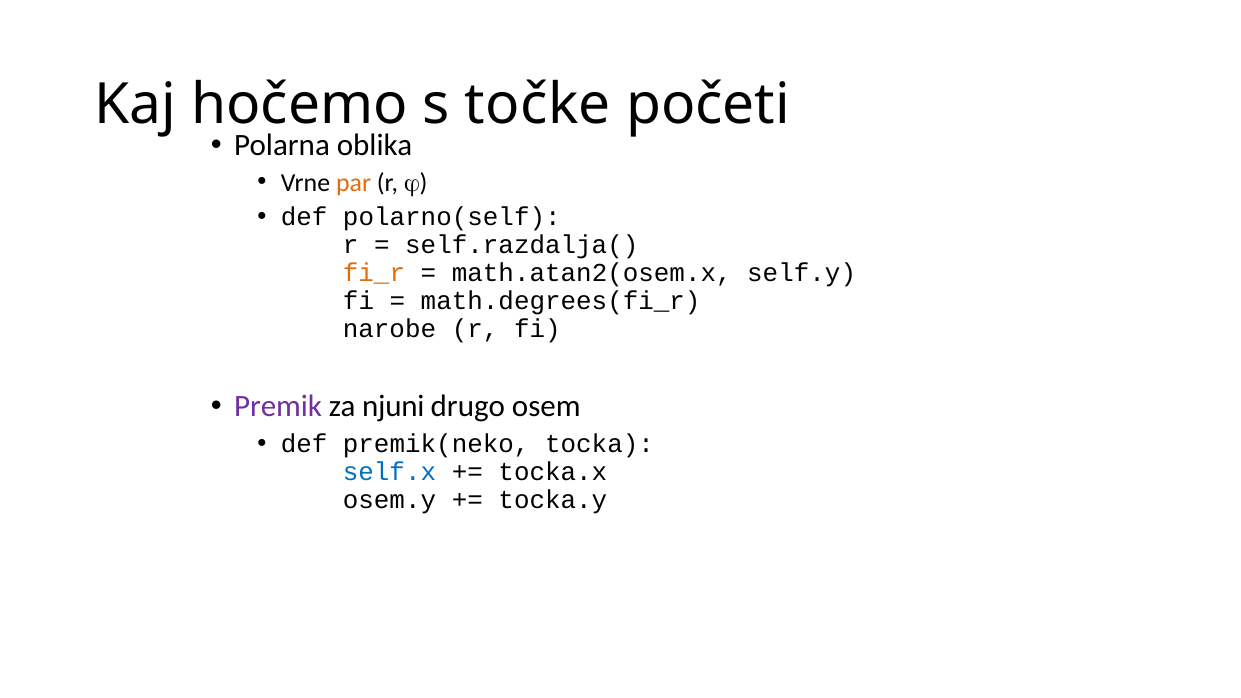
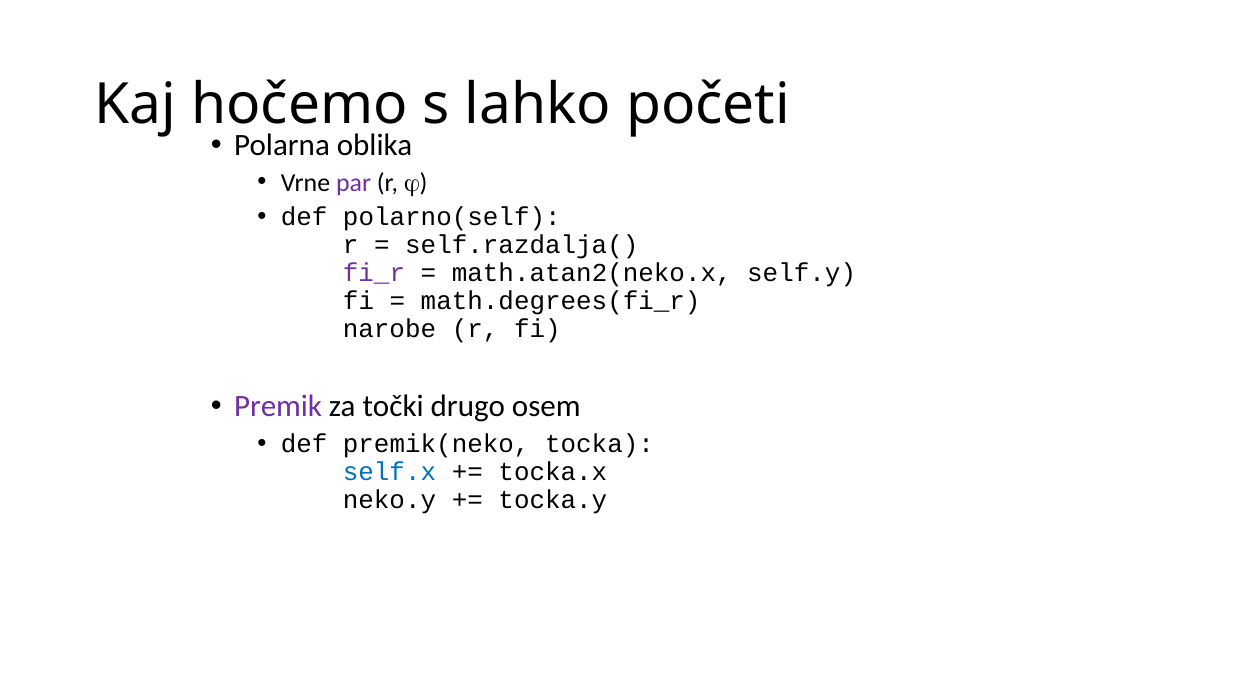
točke: točke -> lahko (538, 104)
par colour: orange -> purple (354, 183)
fi_r colour: orange -> purple (374, 273)
math.atan2(osem.x: math.atan2(osem.x -> math.atan2(neko.x (592, 273)
njuni: njuni -> točki (393, 407)
osem.y: osem.y -> neko.y (389, 500)
